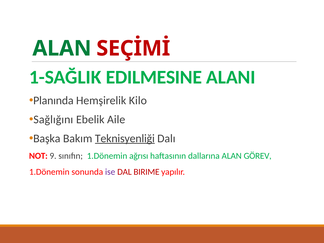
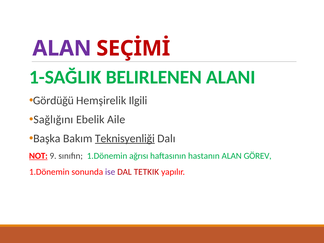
ALAN colour: green -> purple (62, 48)
EDILMESINE: EDILMESINE -> BELIRLENEN (154, 77)
Planında: Planında -> Gördüğü (53, 100)
Kilo: Kilo -> Ilgili (138, 100)
NOT underline: none -> present (38, 156)
dallarına: dallarına -> hastanın (204, 156)
BIRIME: BIRIME -> TETKIK (146, 172)
